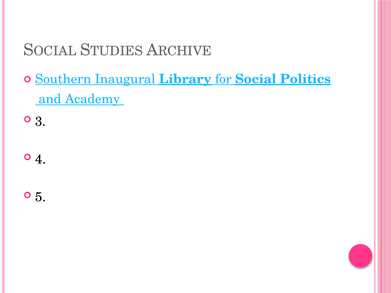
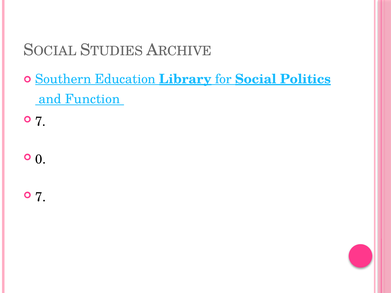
Inaugural: Inaugural -> Education (125, 79)
Academy: Academy -> Function (93, 99)
3: 3 -> 7 (40, 122)
4: 4 -> 0 (41, 159)
5: 5 -> 7 (41, 197)
